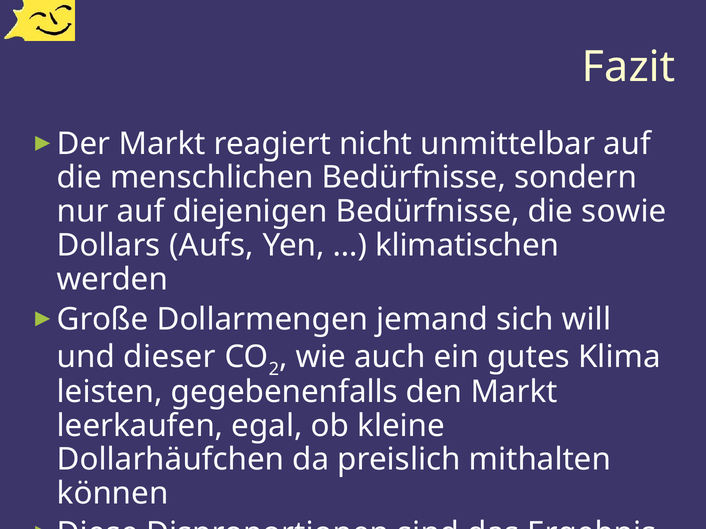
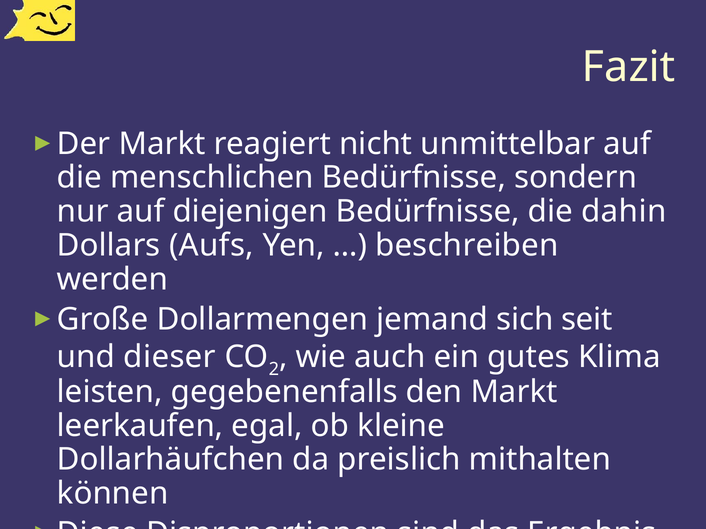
sowie: sowie -> dahin (624, 212)
klimatischen: klimatischen -> beschreiben (467, 246)
will: will -> seit (587, 320)
